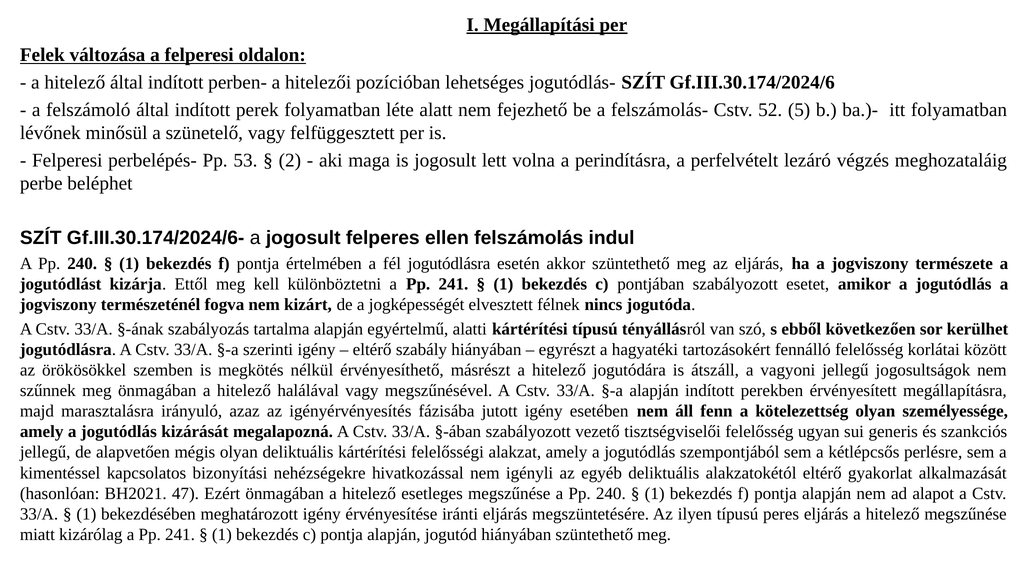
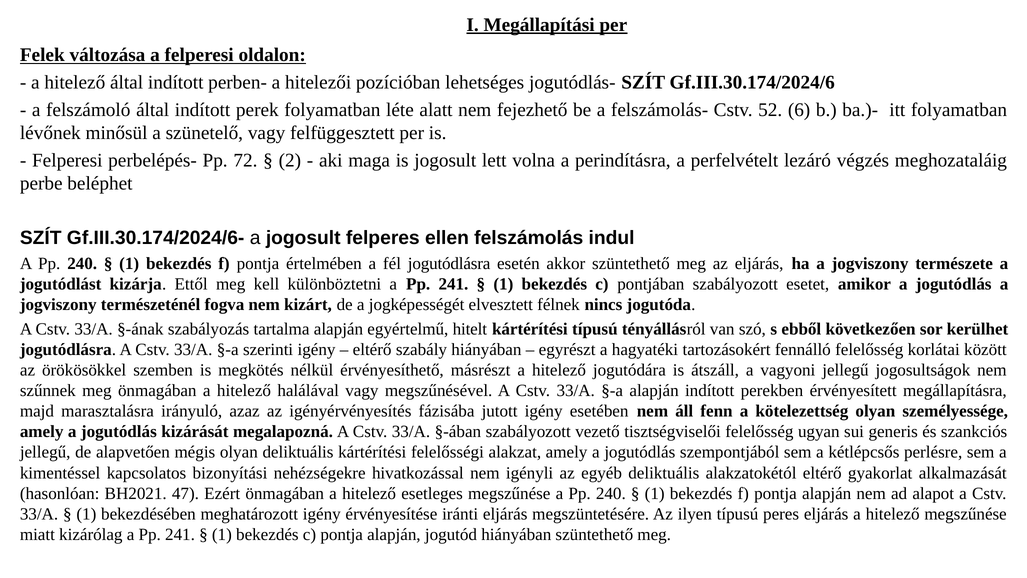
5: 5 -> 6 (799, 110)
53: 53 -> 72 (245, 160)
alatti: alatti -> hitelt (470, 329)
